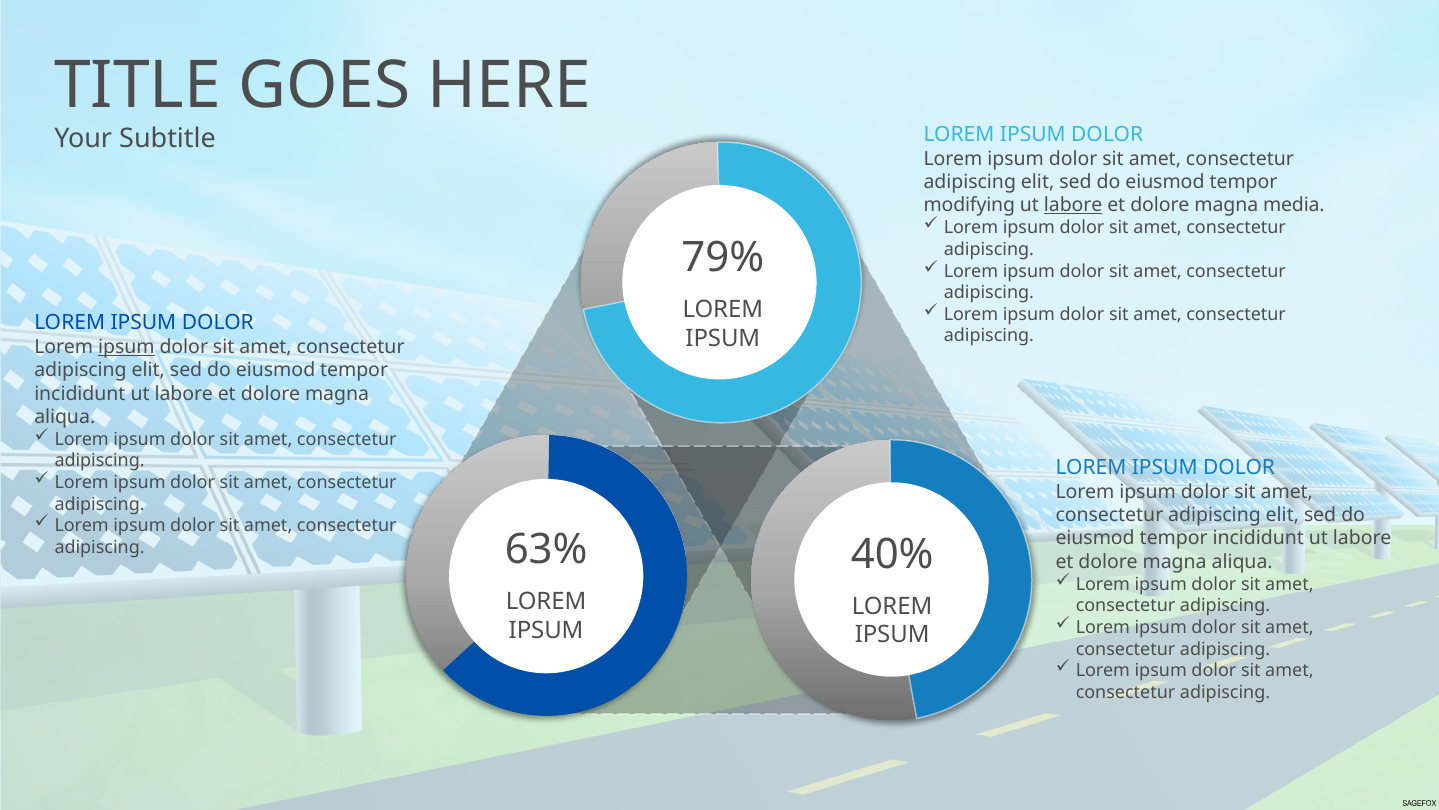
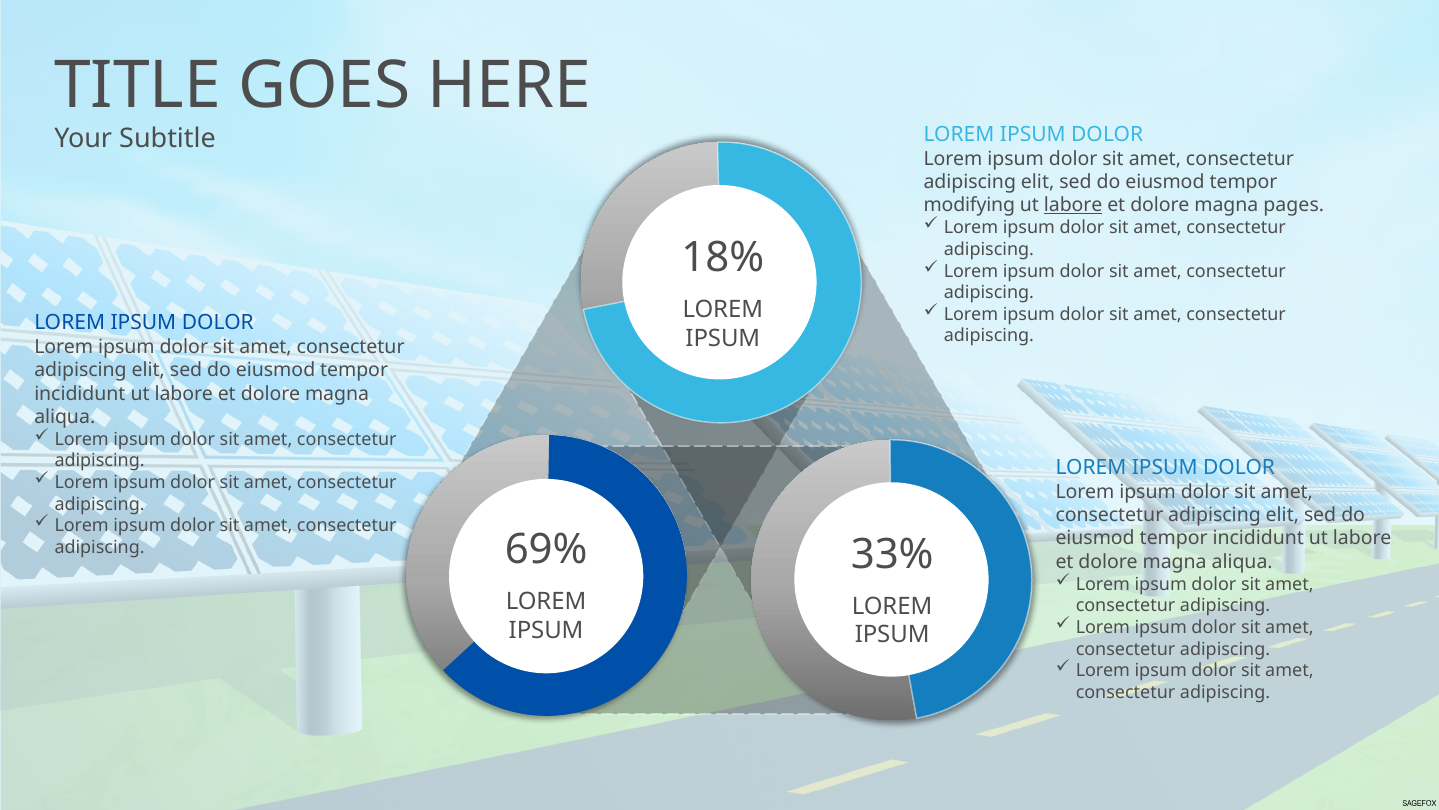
media: media -> pages (1294, 205)
79%: 79% -> 18% (723, 258)
ipsum underline: present -> none (126, 346)
63%: 63% -> 69% (546, 550)
40%: 40% -> 33% (892, 554)
